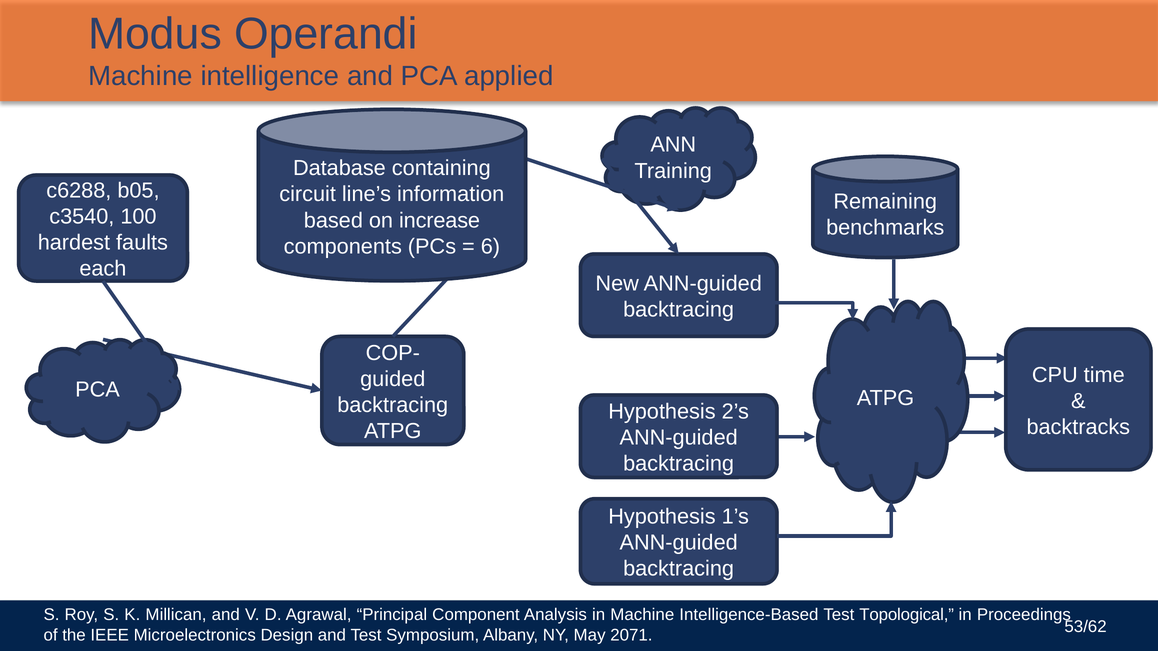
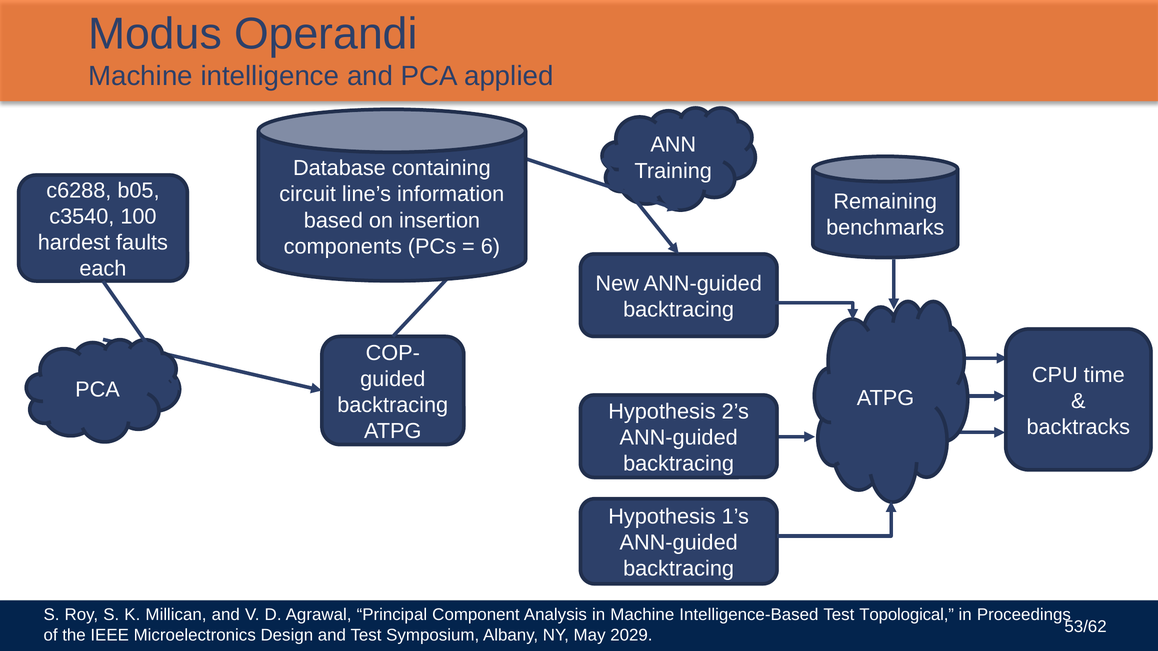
increase: increase -> insertion (440, 220)
2071: 2071 -> 2029 (631, 635)
